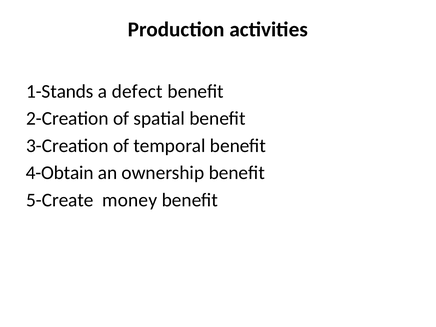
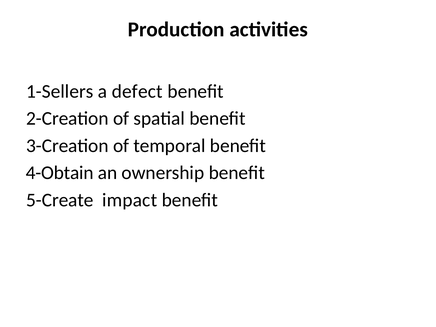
1-Stands: 1-Stands -> 1-Sellers (60, 91)
money: money -> impact (130, 200)
